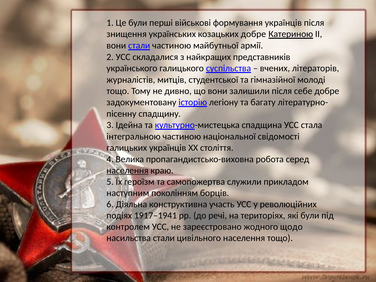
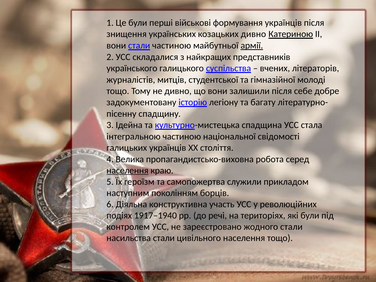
козацьких добре: добре -> дивно (253, 34)
армії underline: none -> present (252, 46)
1917–1941: 1917–1941 -> 1917–1940 (155, 216)
жодного щодо: щодо -> стали (291, 227)
